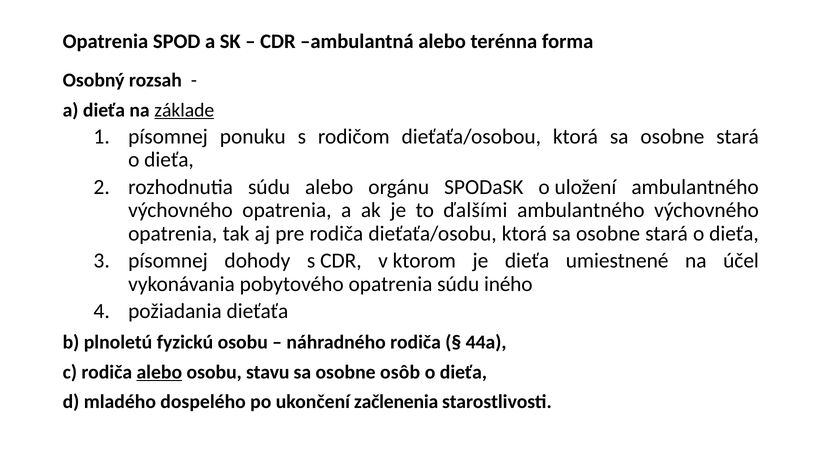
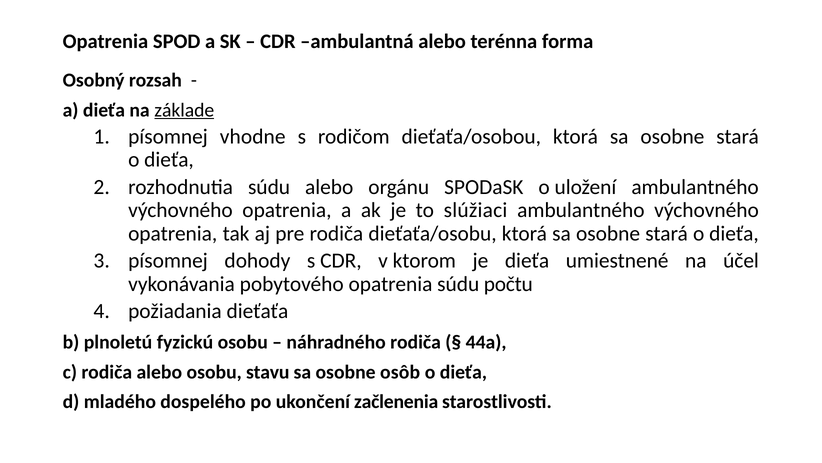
ponuku: ponuku -> vhodne (253, 136)
ďalšími: ďalšími -> slúžiaci (476, 210)
iného: iného -> počtu (508, 284)
alebo underline: present -> none (159, 372)
